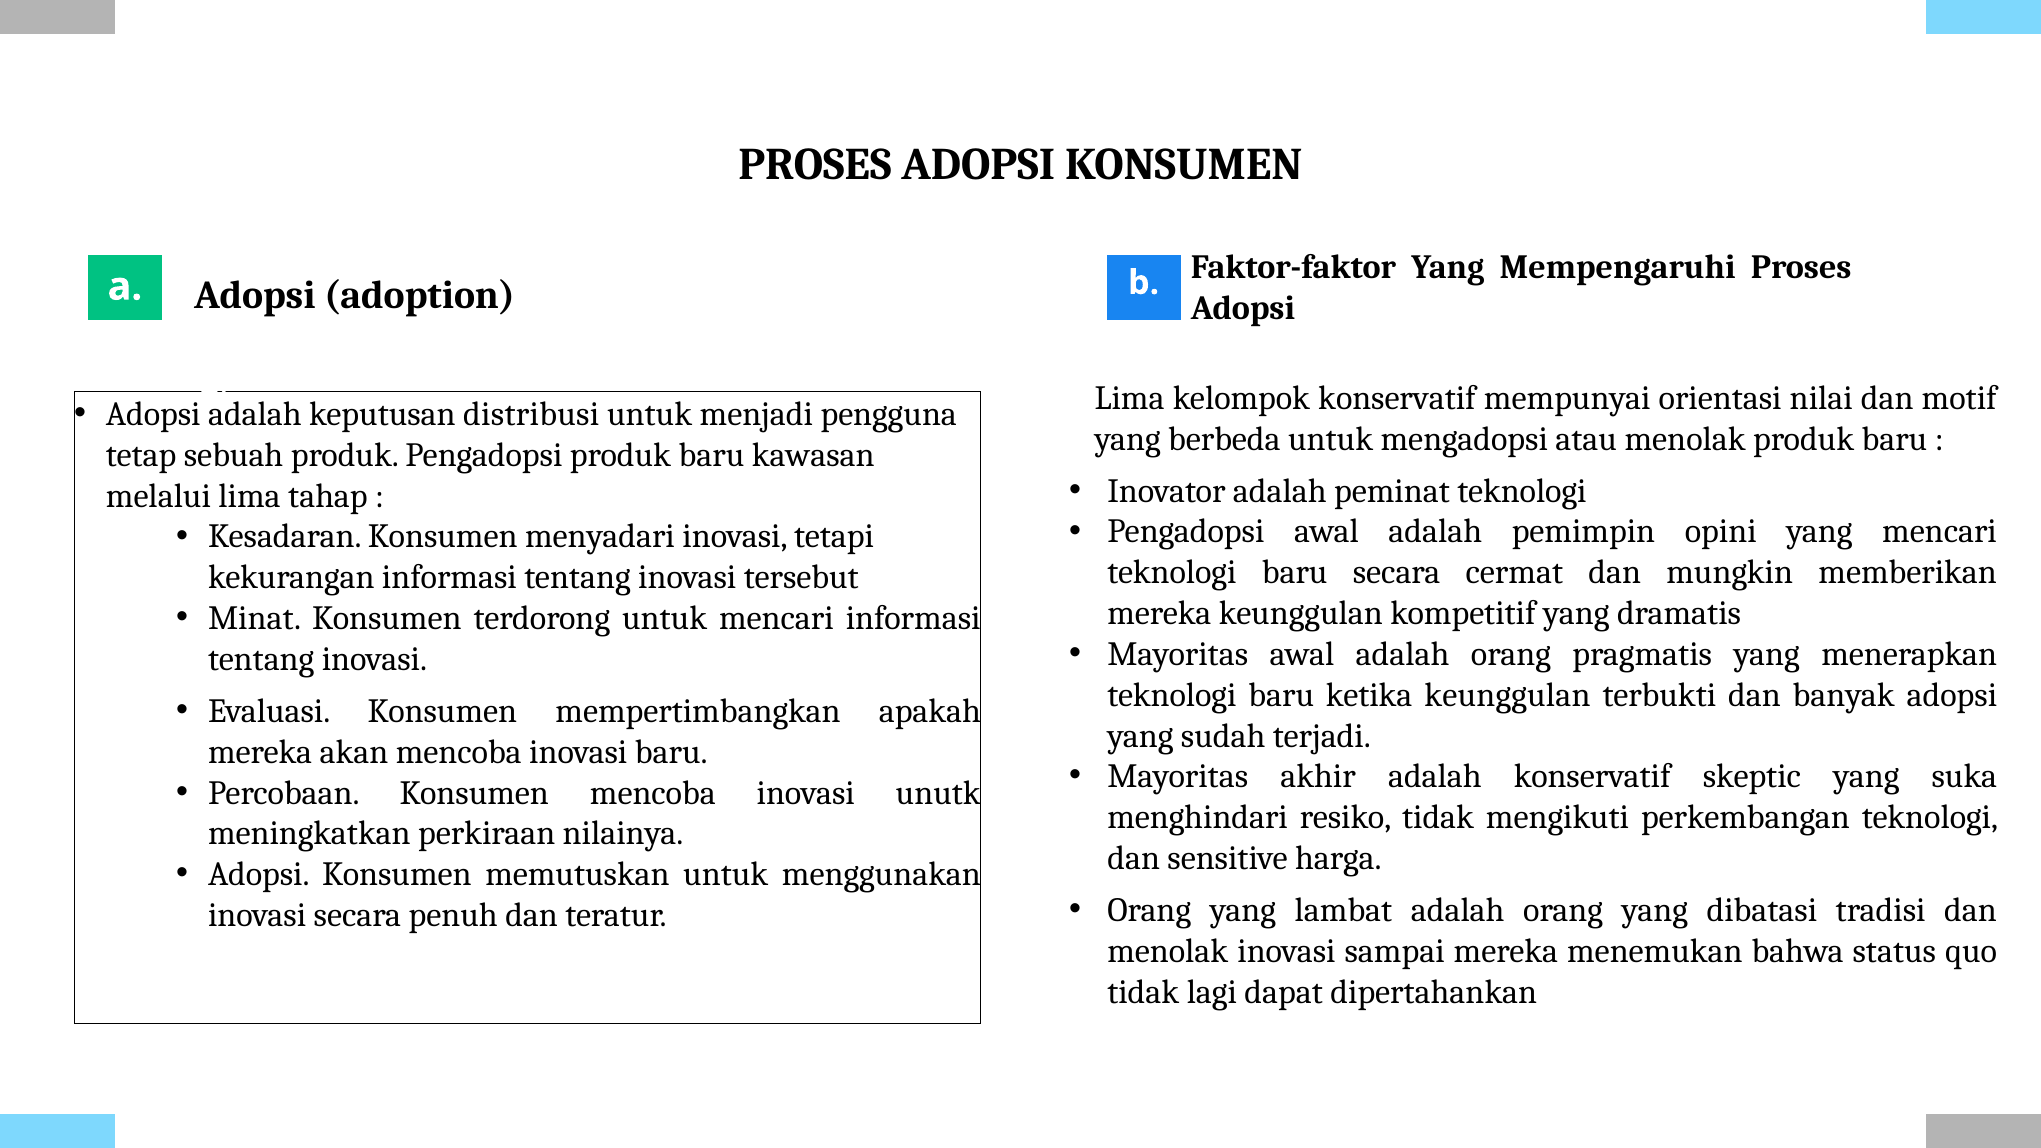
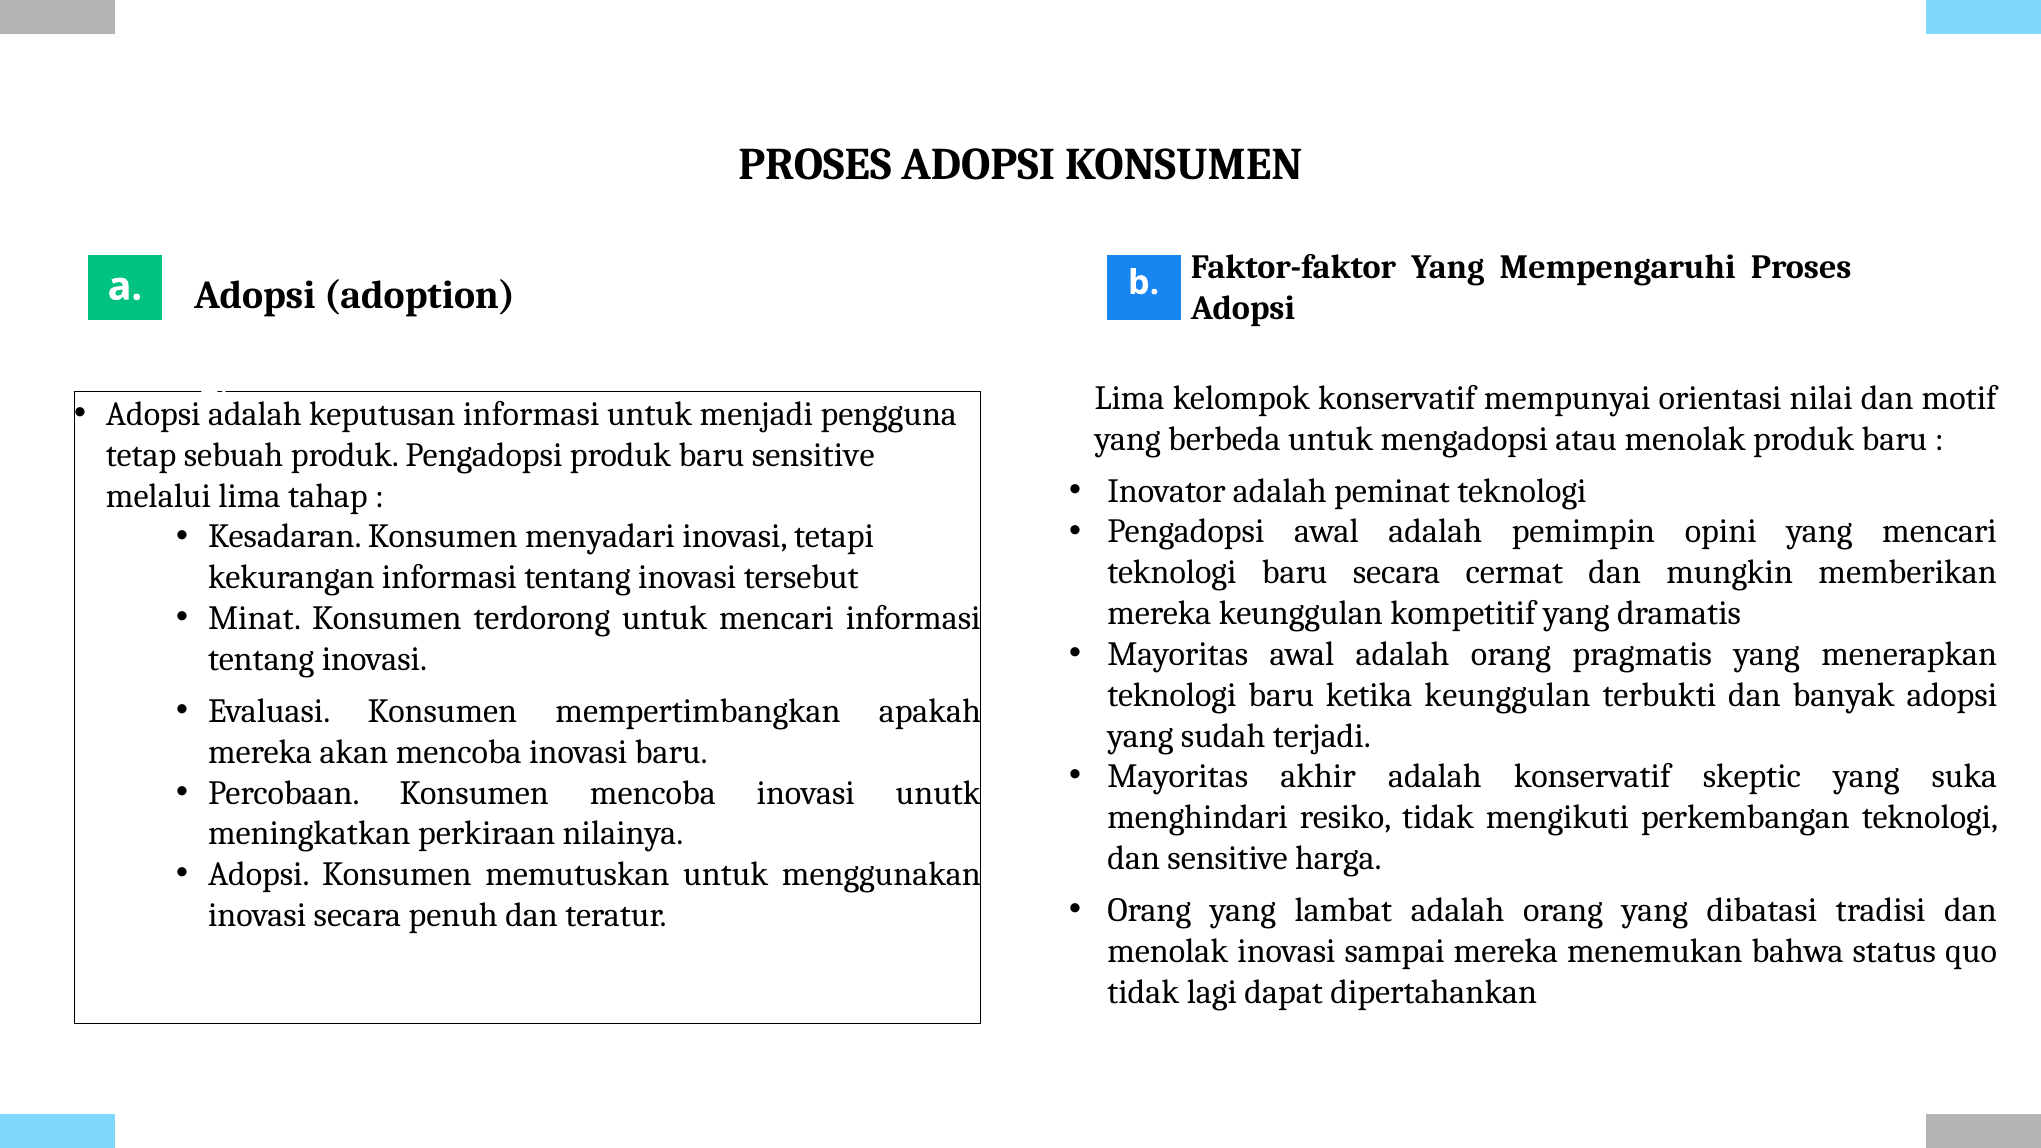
keputusan distribusi: distribusi -> informasi (531, 414)
baru kawasan: kawasan -> sensitive (813, 455)
